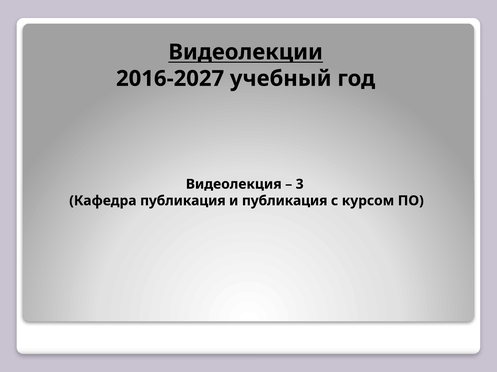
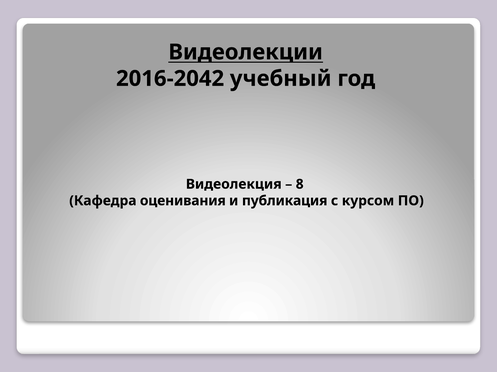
2016-2027: 2016-2027 -> 2016-2042 (170, 79)
3: 3 -> 8 (300, 185)
Кафедра публикация: публикация -> оценивания (183, 201)
